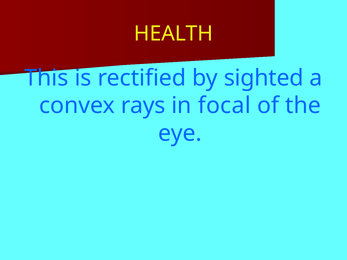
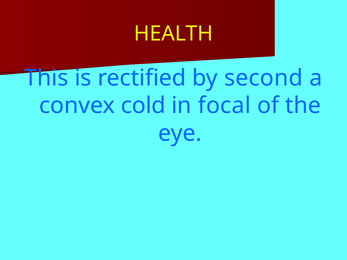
sighted: sighted -> second (263, 78)
rays: rays -> cold (143, 106)
